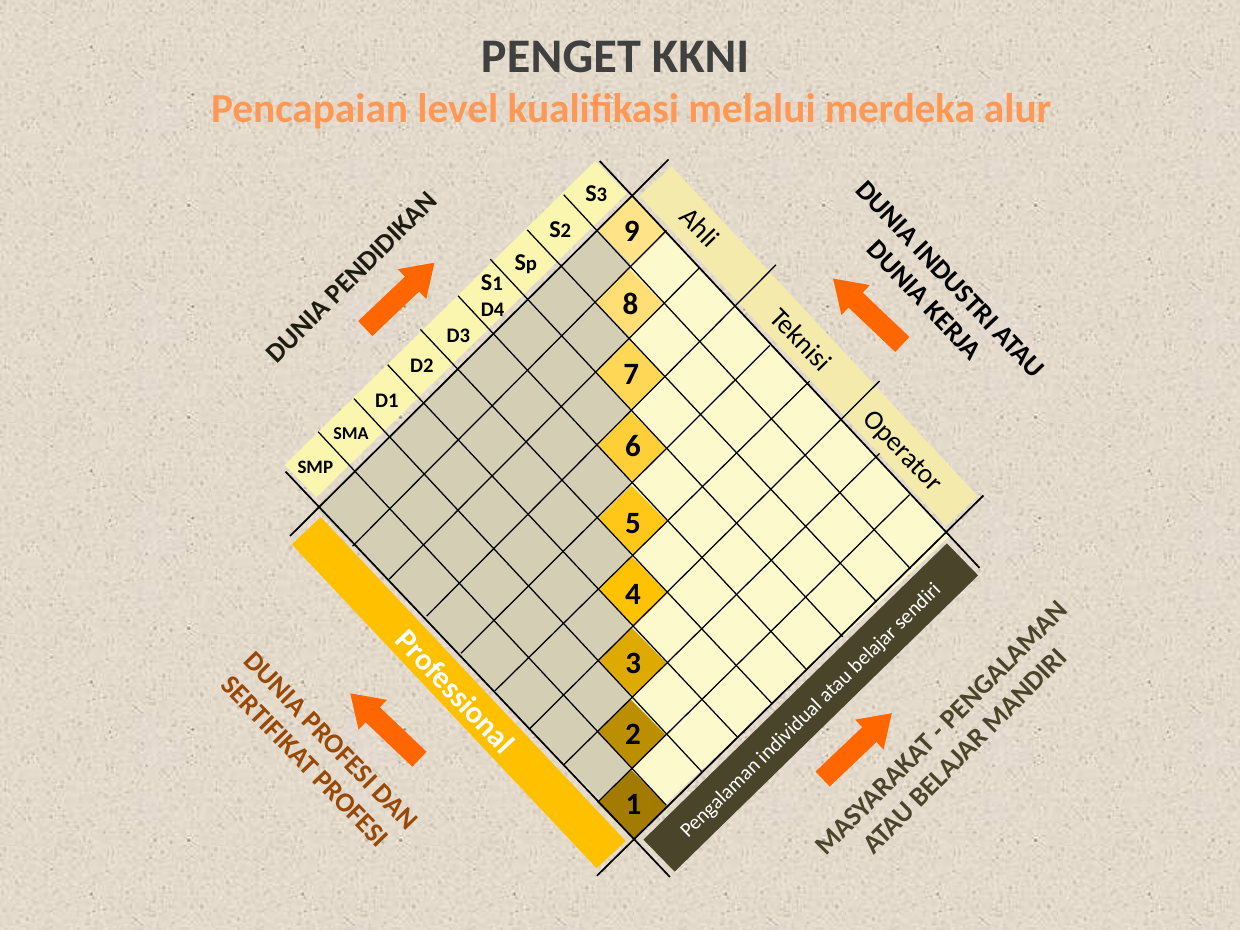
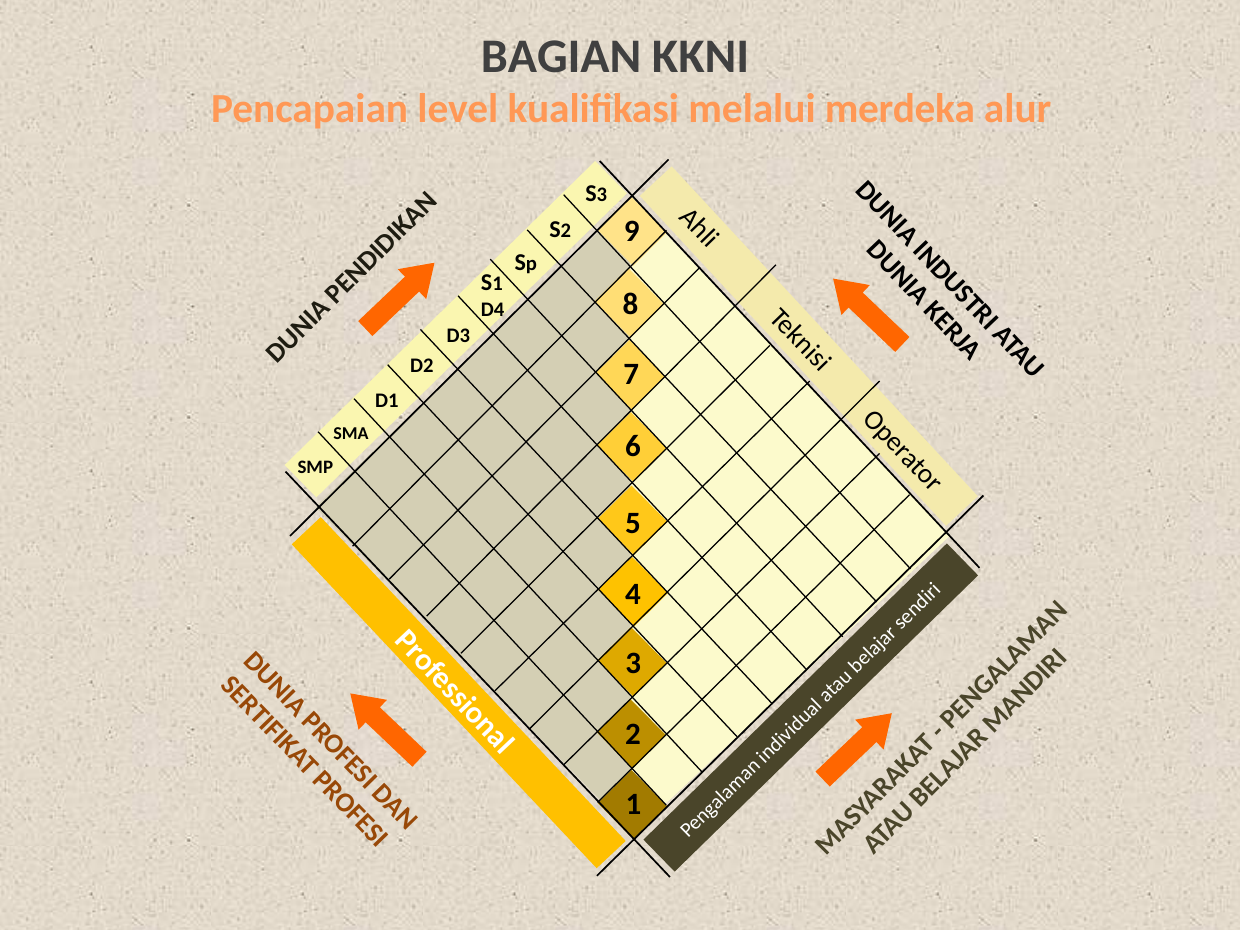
PENGET: PENGET -> BAGIAN (561, 57)
